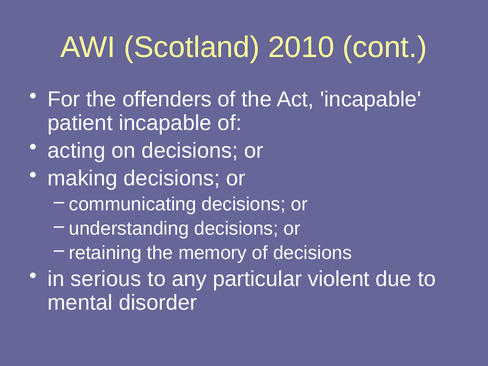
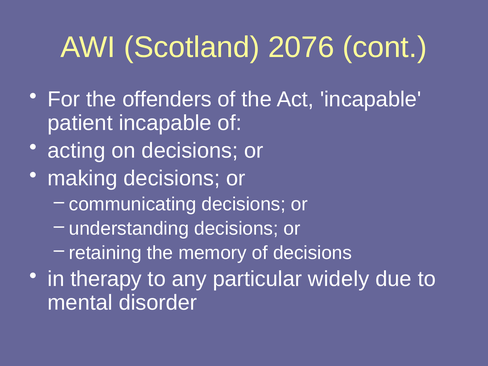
2010: 2010 -> 2076 (301, 47)
serious: serious -> therapy (106, 279)
violent: violent -> widely (339, 279)
